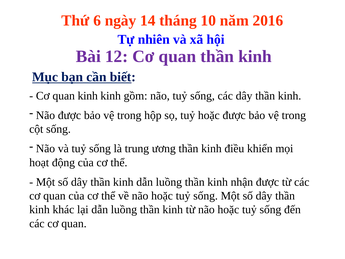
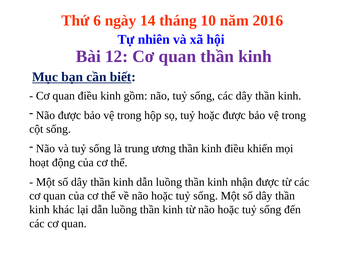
quan kinh: kinh -> điều (88, 96)
